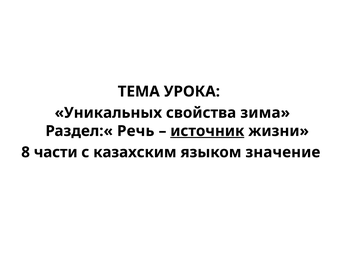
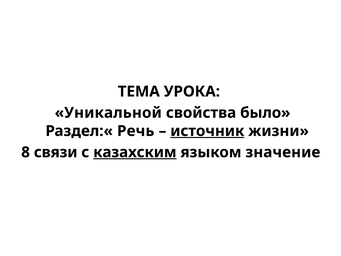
Уникальных: Уникальных -> Уникальной (108, 113)
зима: зима -> было (265, 113)
части: части -> связи (56, 152)
казахским underline: none -> present (135, 152)
